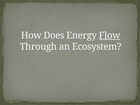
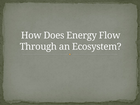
Flow underline: present -> none (110, 35)
